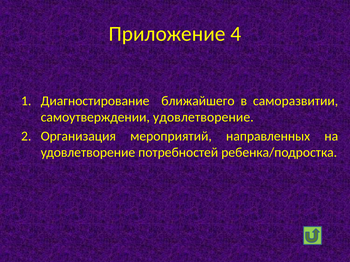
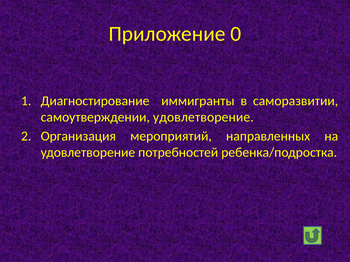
4: 4 -> 0 (236, 34)
ближайшего: ближайшего -> иммигранты (198, 101)
